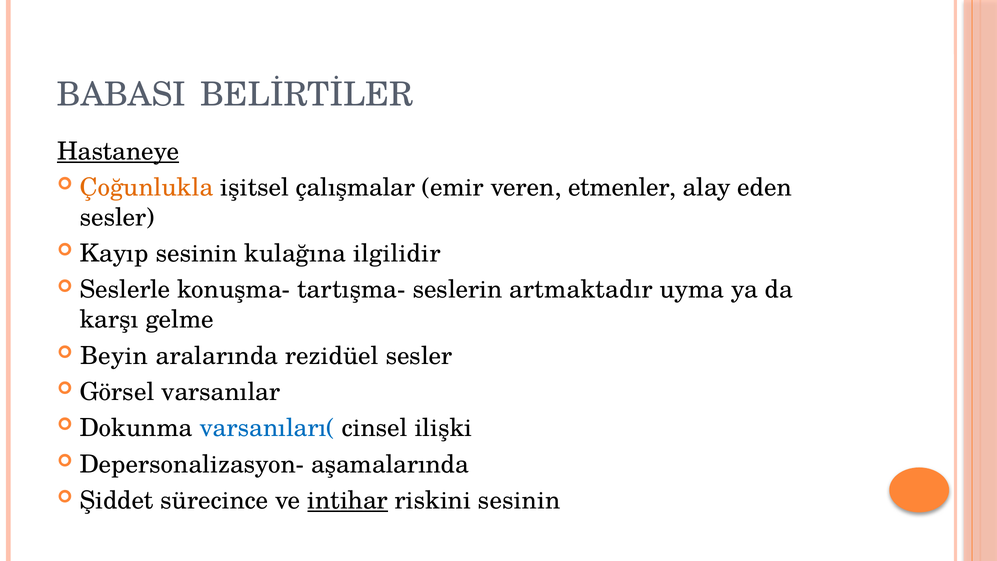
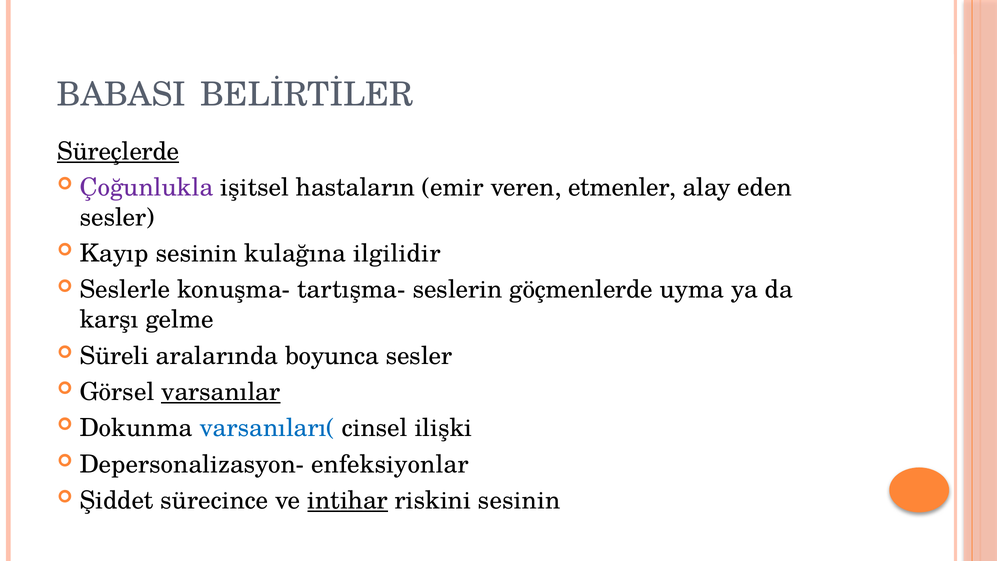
Hastaneye: Hastaneye -> Süreçlerde (118, 151)
Çoğunlukla colour: orange -> purple (147, 187)
çalışmalar: çalışmalar -> hastaların (355, 187)
artmaktadır: artmaktadır -> göçmenlerde (581, 290)
Beyin: Beyin -> Süreli (114, 356)
rezidüel: rezidüel -> boyunca (332, 356)
varsanılar underline: none -> present (221, 392)
aşamalarında: aşamalarında -> enfeksiyonlar (390, 464)
